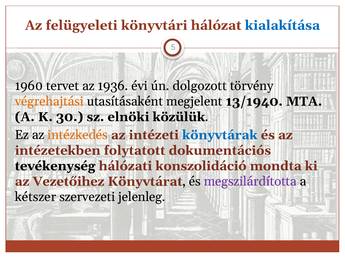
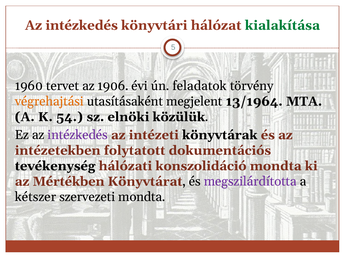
felügyeleti: felügyeleti -> intézkedés (82, 25)
kialakítása colour: blue -> green (282, 25)
1936: 1936 -> 1906 (113, 86)
dolgozott: dolgozott -> feladatok (200, 86)
13/1940: 13/1940 -> 13/1964 (254, 102)
30: 30 -> 54 (70, 117)
intézkedés colour: orange -> purple (78, 135)
könyvtárak colour: blue -> black (220, 135)
Vezetőihez: Vezetőihez -> Mértékben (69, 182)
szervezeti jelenleg: jelenleg -> mondta (142, 198)
